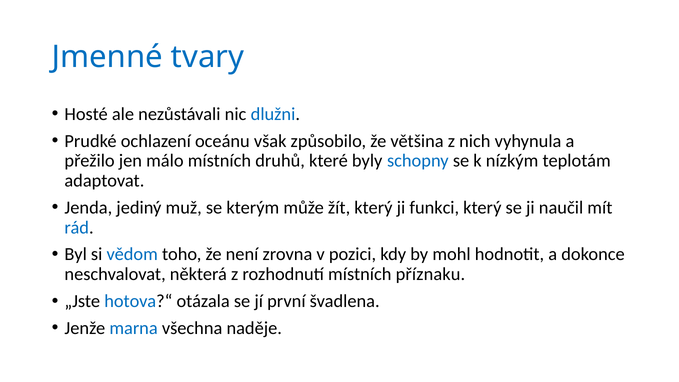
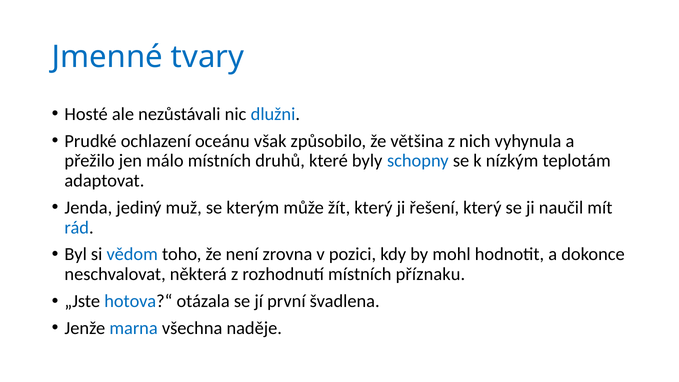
funkci: funkci -> řešení (434, 208)
